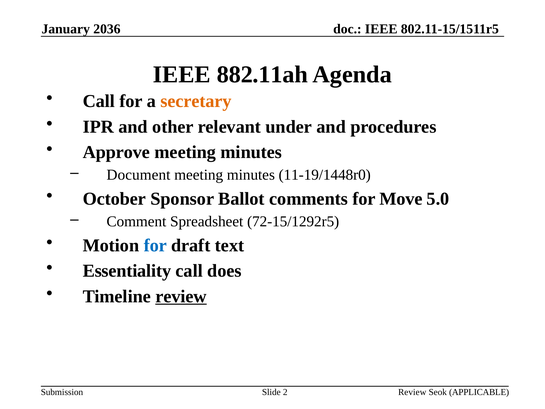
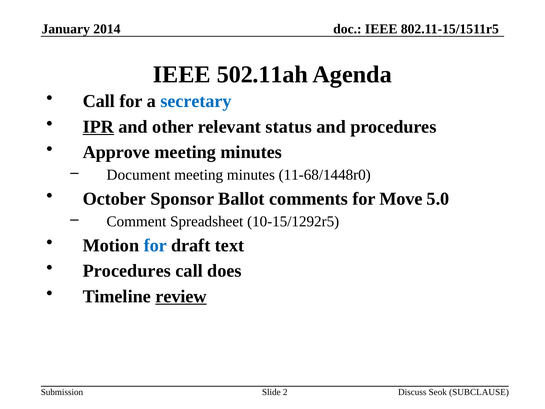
2036: 2036 -> 2014 (107, 29)
882.11ah: 882.11ah -> 502.11ah (262, 74)
secretary colour: orange -> blue (196, 101)
IPR underline: none -> present (98, 127)
under: under -> status (289, 127)
11-19/1448r0: 11-19/1448r0 -> 11-68/1448r0 (325, 175)
72-15/1292r5: 72-15/1292r5 -> 10-15/1292r5 (293, 221)
Essentiality: Essentiality -> Procedures (127, 271)
2 Review: Review -> Discuss (412, 392)
APPLICABLE: APPLICABLE -> SUBCLAUSE (479, 392)
